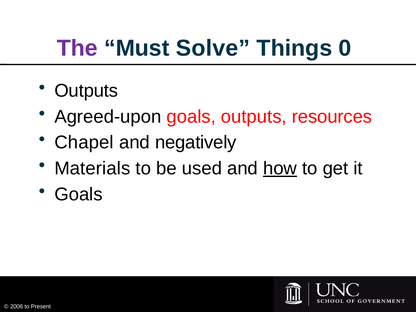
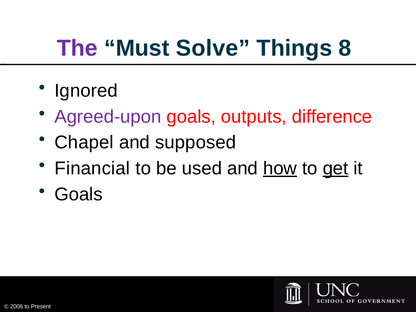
0: 0 -> 8 (345, 48)
Outputs: Outputs -> Ignored (86, 91)
Agreed-upon colour: black -> purple (108, 117)
resources: resources -> difference (332, 117)
negatively: negatively -> supposed (196, 142)
Materials: Materials -> Financial (92, 168)
get underline: none -> present (336, 168)
